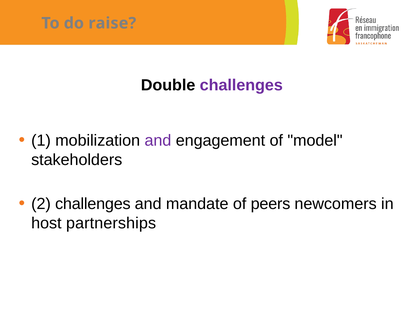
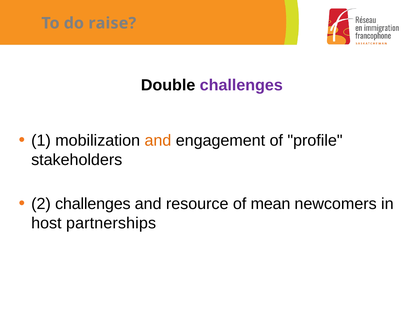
and colour: purple -> orange (158, 141)
model: model -> profile (315, 141)
mandate: mandate -> resource (197, 204)
peers: peers -> mean (270, 204)
